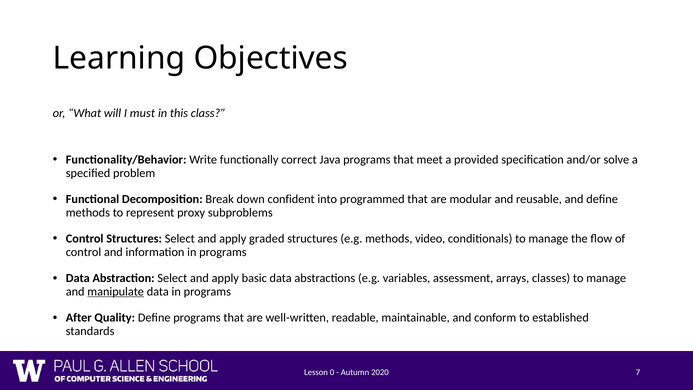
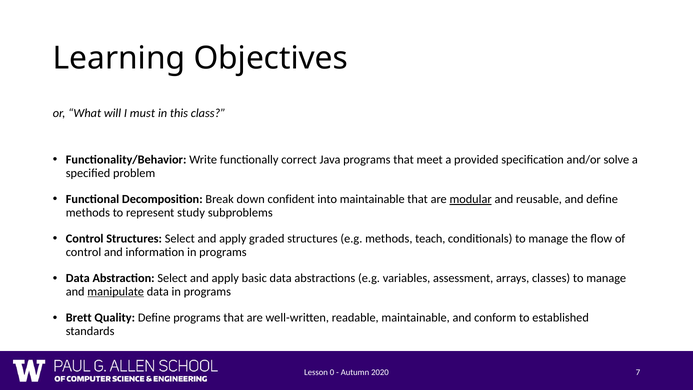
into programmed: programmed -> maintainable (372, 199)
modular underline: none -> present (471, 199)
proxy: proxy -> study (191, 212)
video: video -> teach (430, 239)
After: After -> Brett (79, 318)
